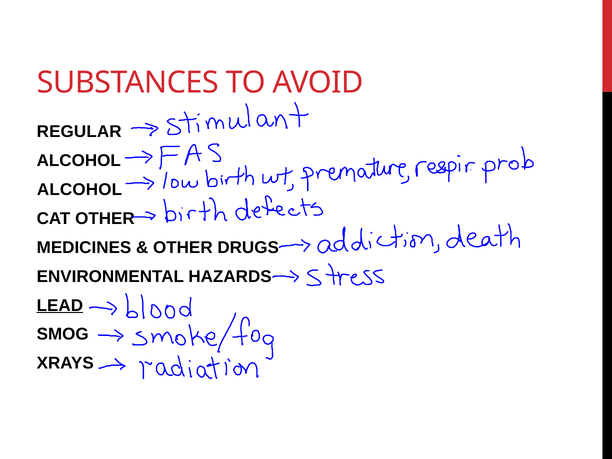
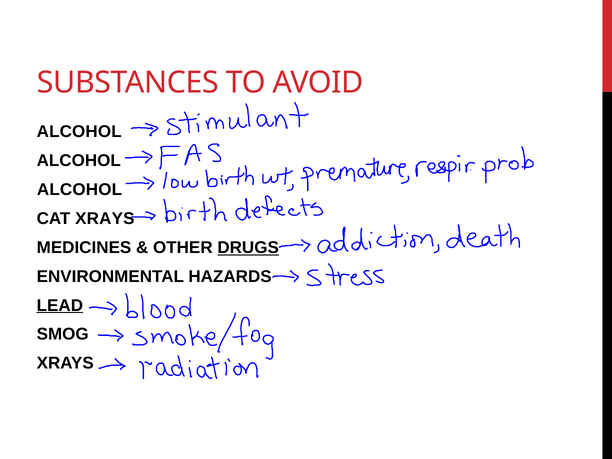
REGULAR: REGULAR -> ALCOHOL (79, 132)
CAT OTHER: OTHER -> XRAYS (105, 219)
DRUGS underline: none -> present (248, 248)
